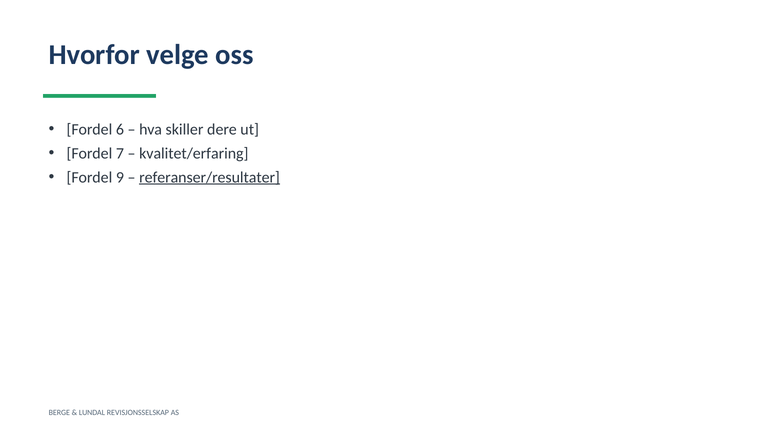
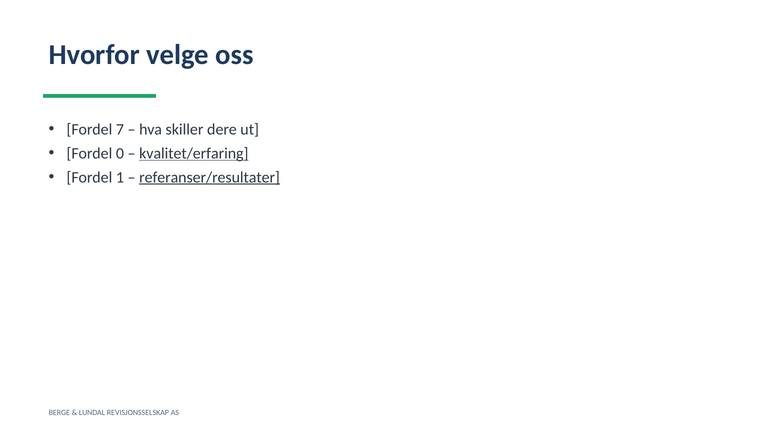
6: 6 -> 7 (120, 130)
7: 7 -> 0 (120, 153)
kvalitet/erfaring underline: none -> present (194, 153)
9: 9 -> 1 (120, 177)
